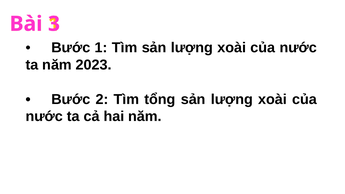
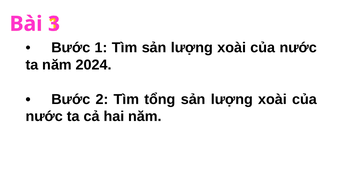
2023: 2023 -> 2024 (94, 65)
